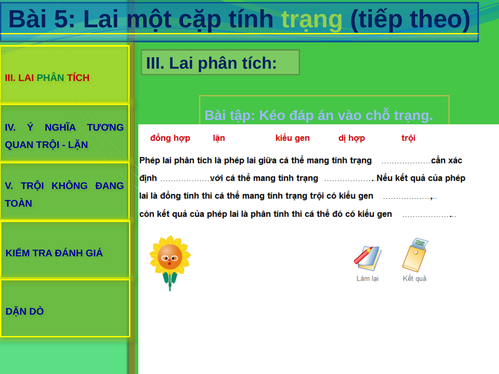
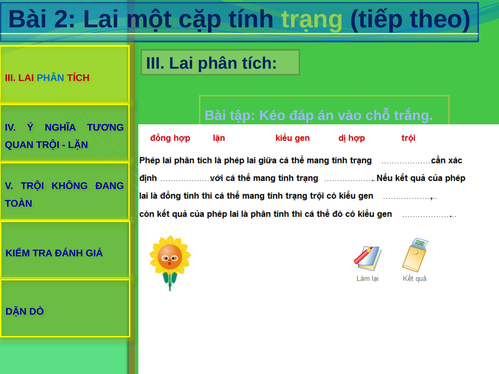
5: 5 -> 2 (65, 19)
PHÂN colour: green -> blue (50, 78)
chỗ trạng: trạng -> trắng (414, 116)
